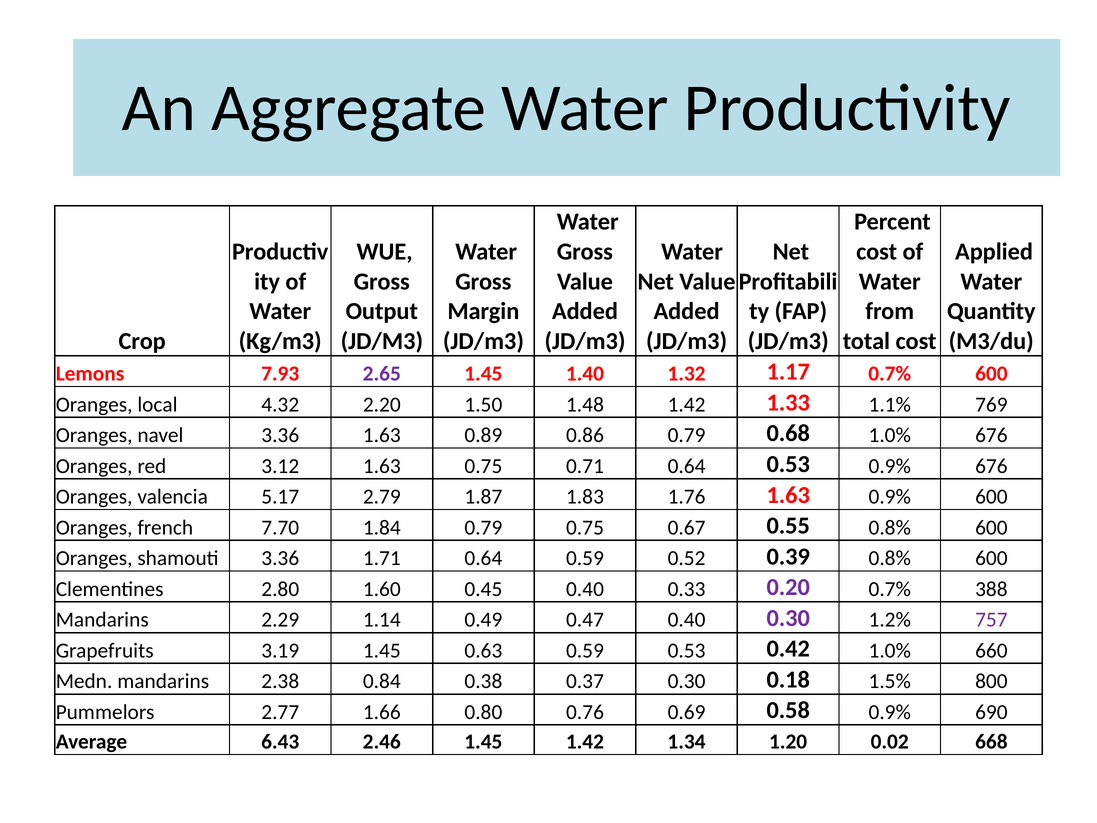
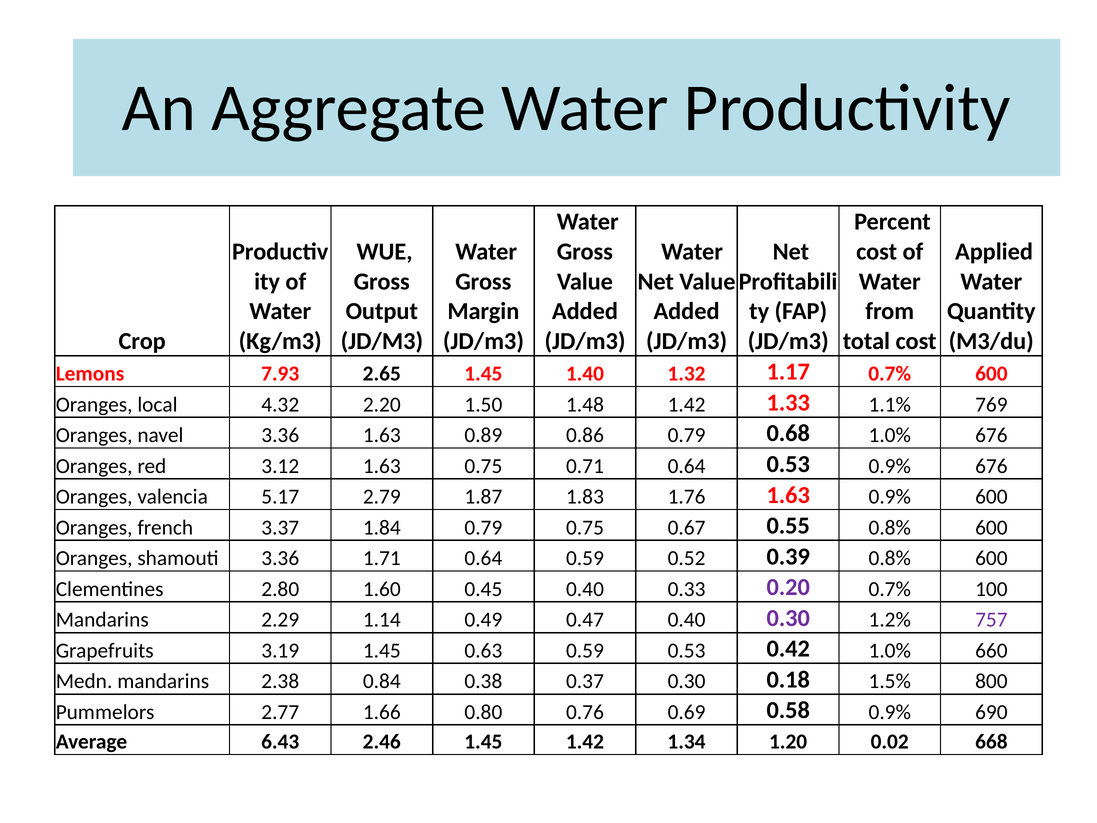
2.65 colour: purple -> black (382, 374)
7.70: 7.70 -> 3.37 (280, 527)
388: 388 -> 100 (991, 589)
